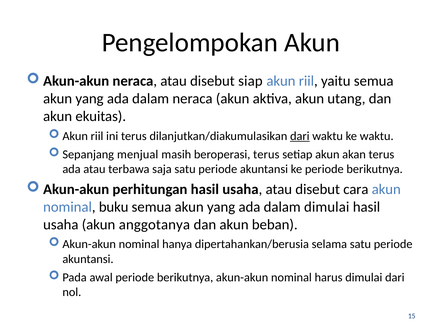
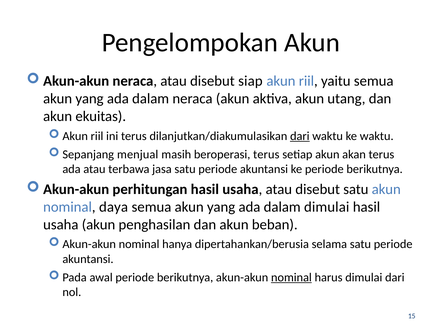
saja: saja -> jasa (162, 169)
disebut cara: cara -> satu (356, 190)
buku: buku -> daya (114, 207)
anggotanya: anggotanya -> penghasilan (154, 225)
nominal underline: none -> present (291, 278)
